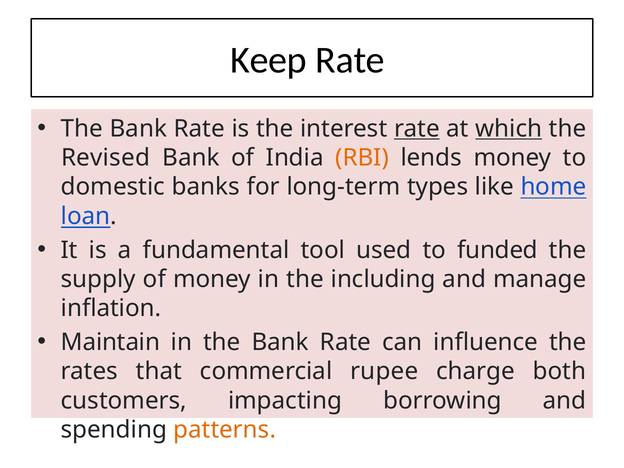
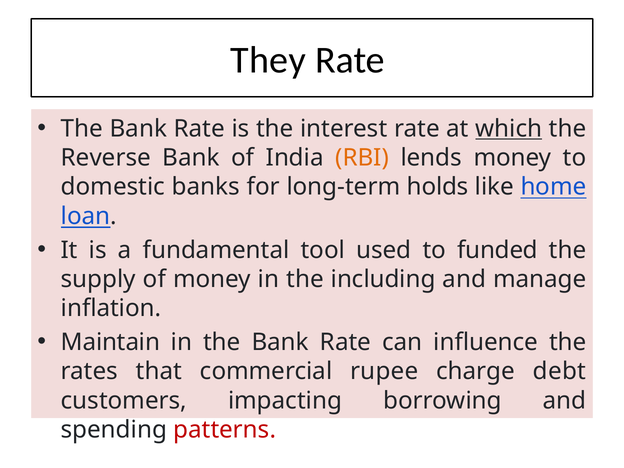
Keep: Keep -> They (268, 60)
rate underline: present -> none (417, 129)
Revised: Revised -> Reverse (106, 158)
types: types -> holds (438, 187)
both: both -> debt (559, 371)
patterns colour: orange -> red (225, 430)
